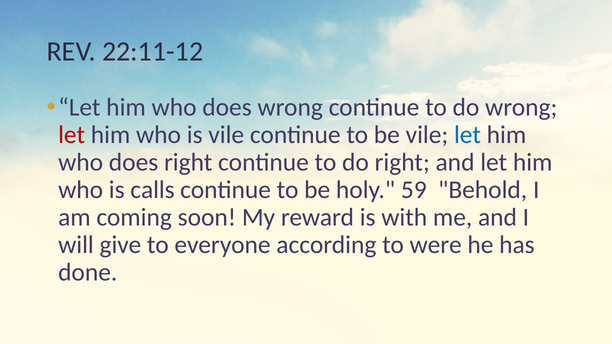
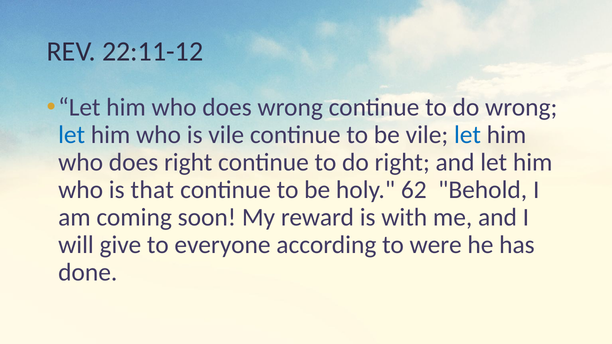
let colour: red -> blue (72, 135)
calls: calls -> that (152, 190)
59: 59 -> 62 (414, 190)
